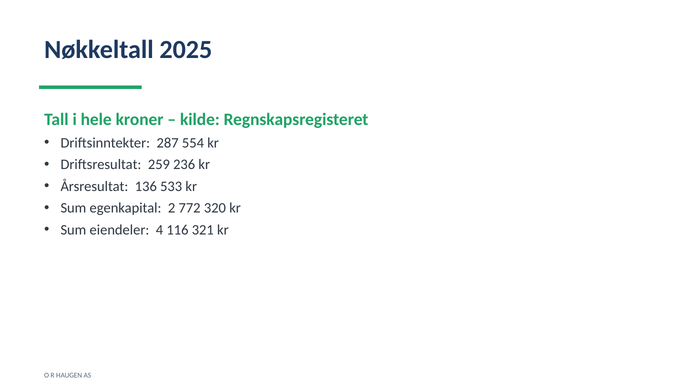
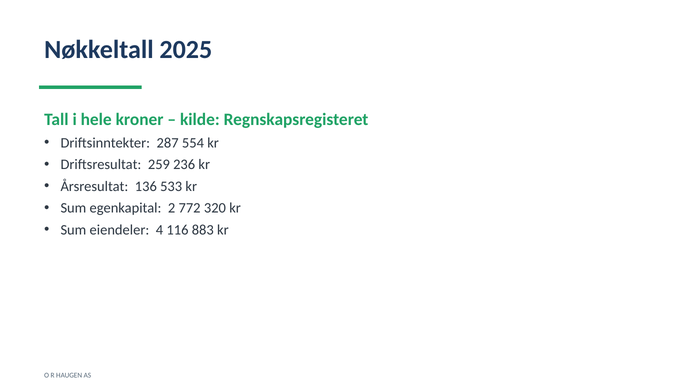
321: 321 -> 883 (203, 230)
